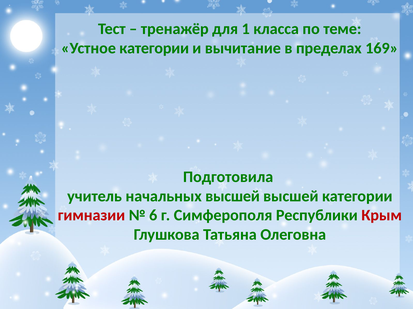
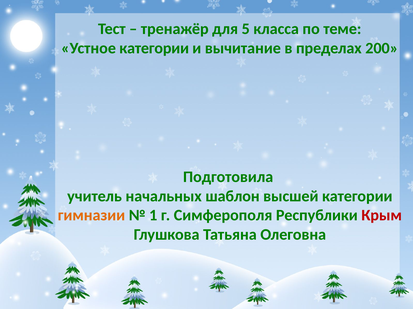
1: 1 -> 5 (246, 29)
169: 169 -> 200 (382, 48)
начальных высшей: высшей -> шаблон (233, 197)
гимназии colour: red -> orange (91, 216)
6: 6 -> 1 (153, 216)
